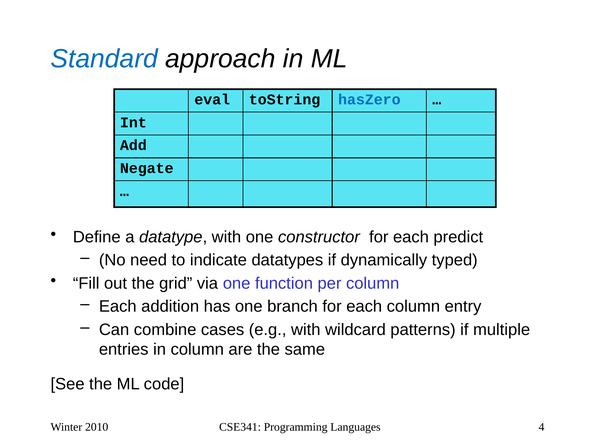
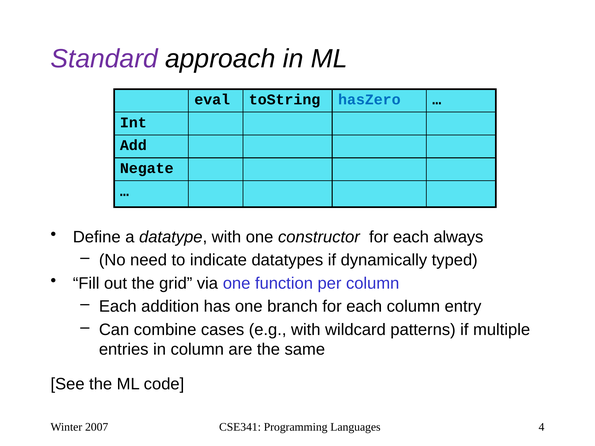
Standard colour: blue -> purple (104, 59)
predict: predict -> always (458, 237)
2010: 2010 -> 2007 (97, 427)
